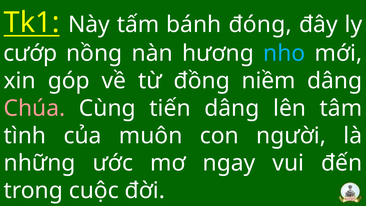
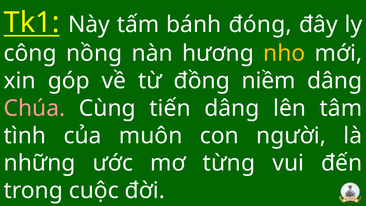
cướp: cướp -> công (30, 53)
nho colour: light blue -> yellow (284, 53)
ngay: ngay -> từng (229, 163)
